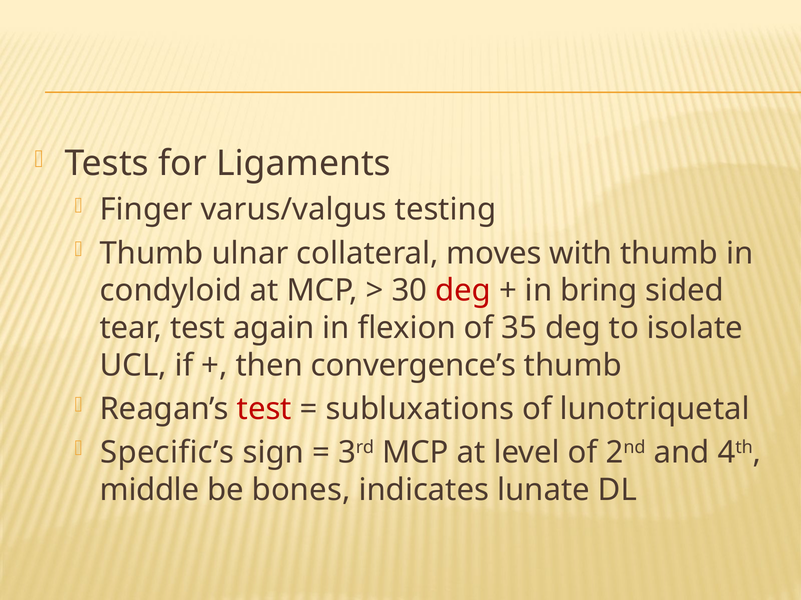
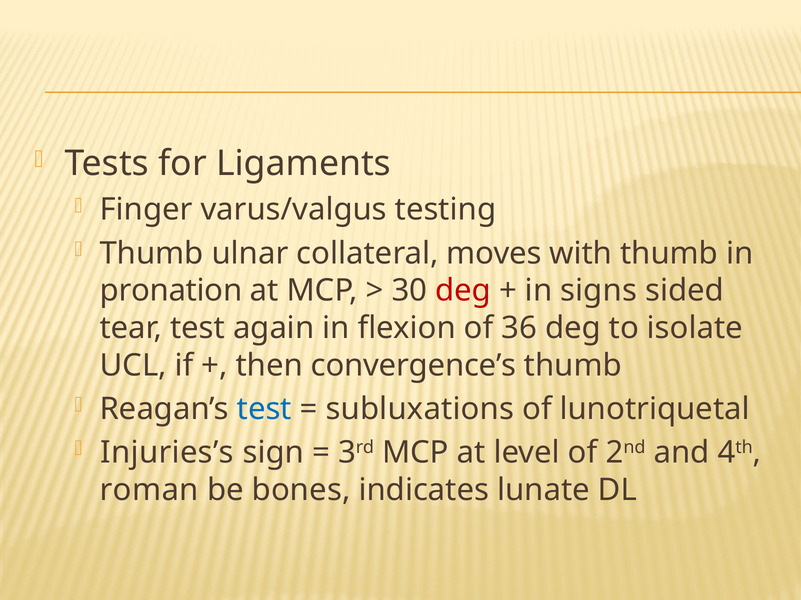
condyloid: condyloid -> pronation (171, 291)
bring: bring -> signs (599, 291)
35: 35 -> 36 (519, 328)
test colour: red -> blue (264, 409)
Specific’s: Specific’s -> Injuries’s (167, 453)
middle: middle -> roman (149, 490)
